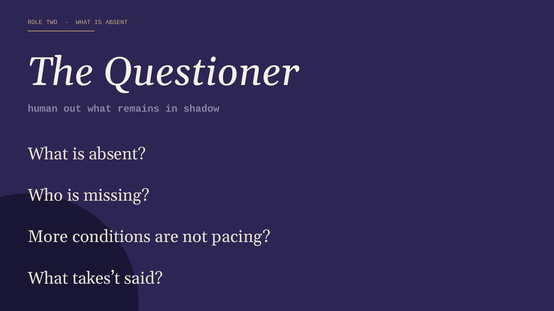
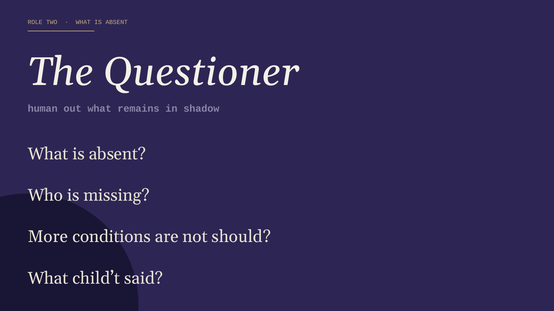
pacing: pacing -> should (241, 237)
takes’t: takes’t -> child’t (96, 279)
